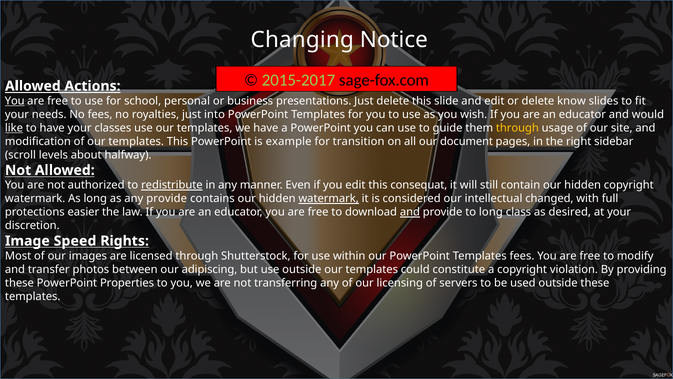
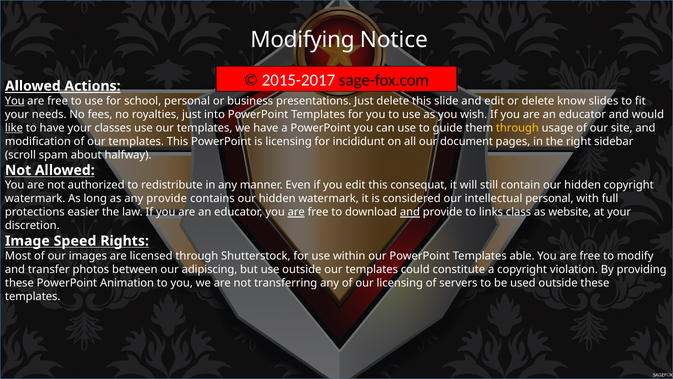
Changing: Changing -> Modifying (302, 40)
2015-2017 colour: light green -> white (299, 80)
is example: example -> licensing (289, 141)
transition: transition -> incididunt (359, 141)
levels: levels -> spam (53, 155)
redistribute underline: present -> none (172, 185)
watermark underline: present -> none (329, 198)
intellectual changed: changed -> personal (549, 198)
are underline: none -> present (296, 212)
to long: long -> links (491, 212)
desired: desired -> website (570, 212)
Templates fees: fees -> able (522, 256)
Properties: Properties -> Animation (127, 283)
